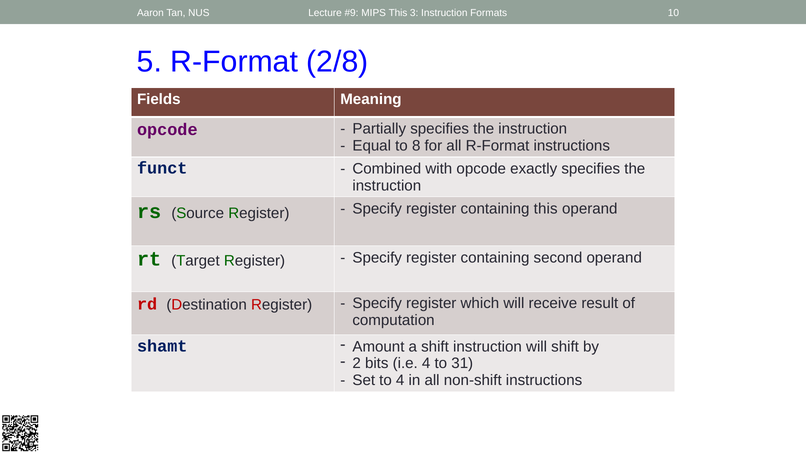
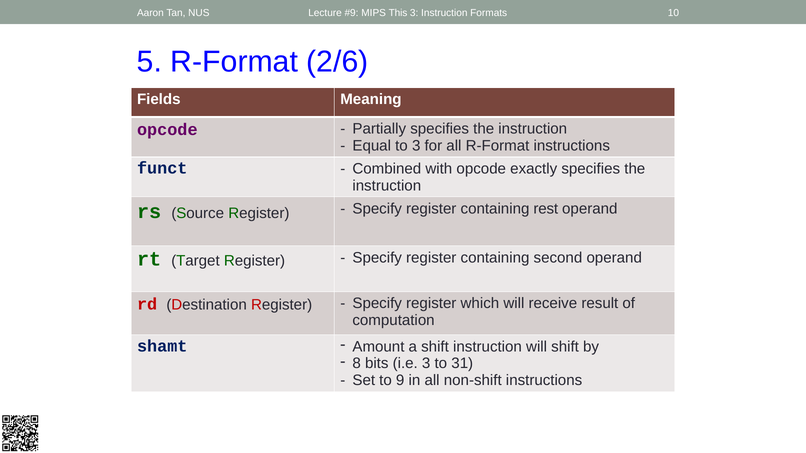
2/8: 2/8 -> 2/6 (337, 62)
to 8: 8 -> 3 (416, 146)
containing this: this -> rest (546, 209)
2: 2 -> 8 (357, 364)
i.e 4: 4 -> 3 (426, 364)
to 4: 4 -> 9 (400, 381)
